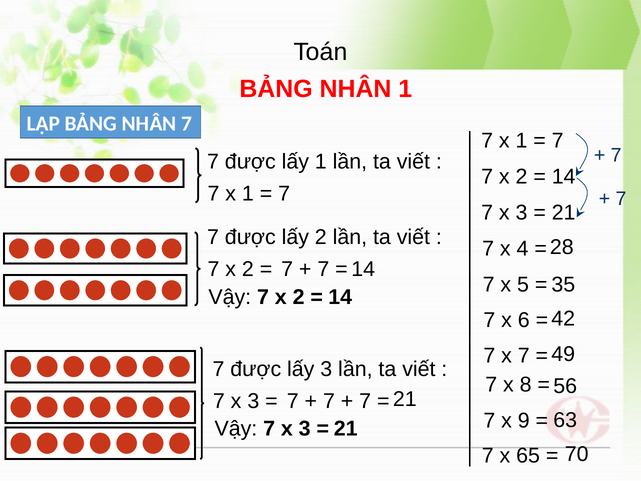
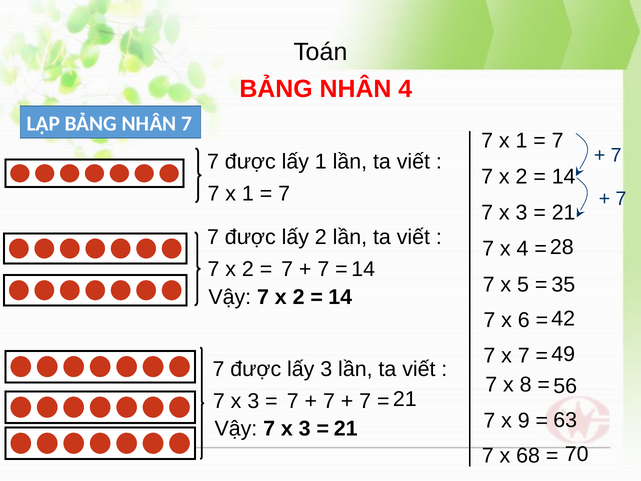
NHÂN 1: 1 -> 4 (405, 89)
65: 65 -> 68 (528, 456)
